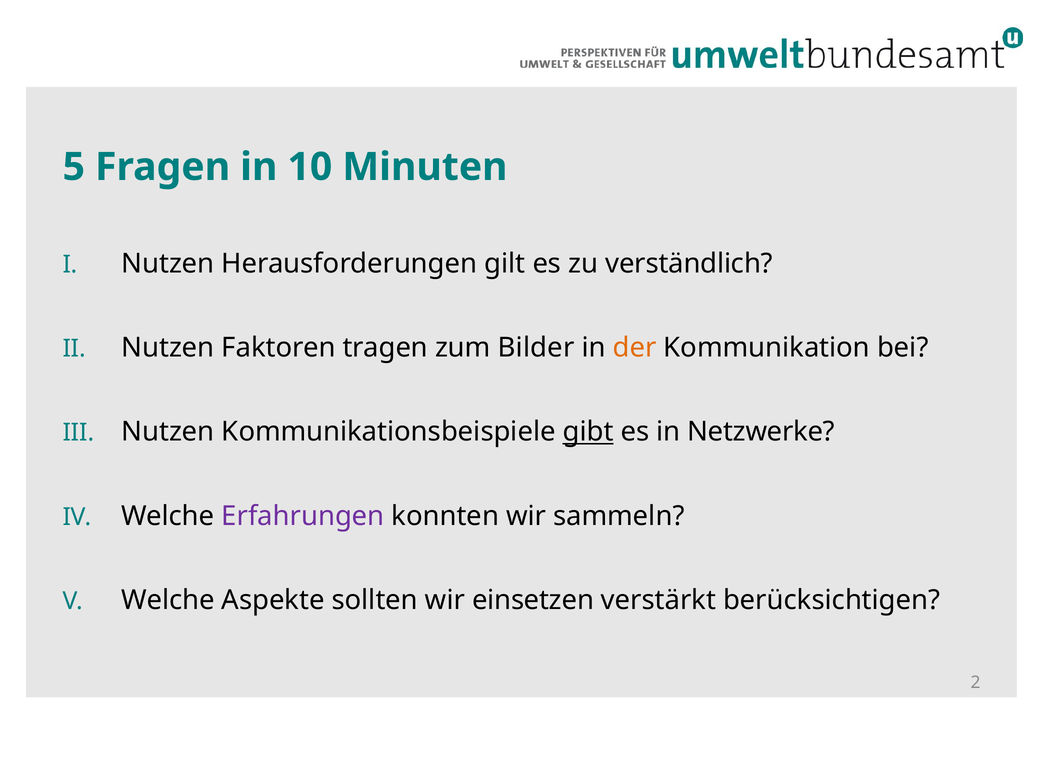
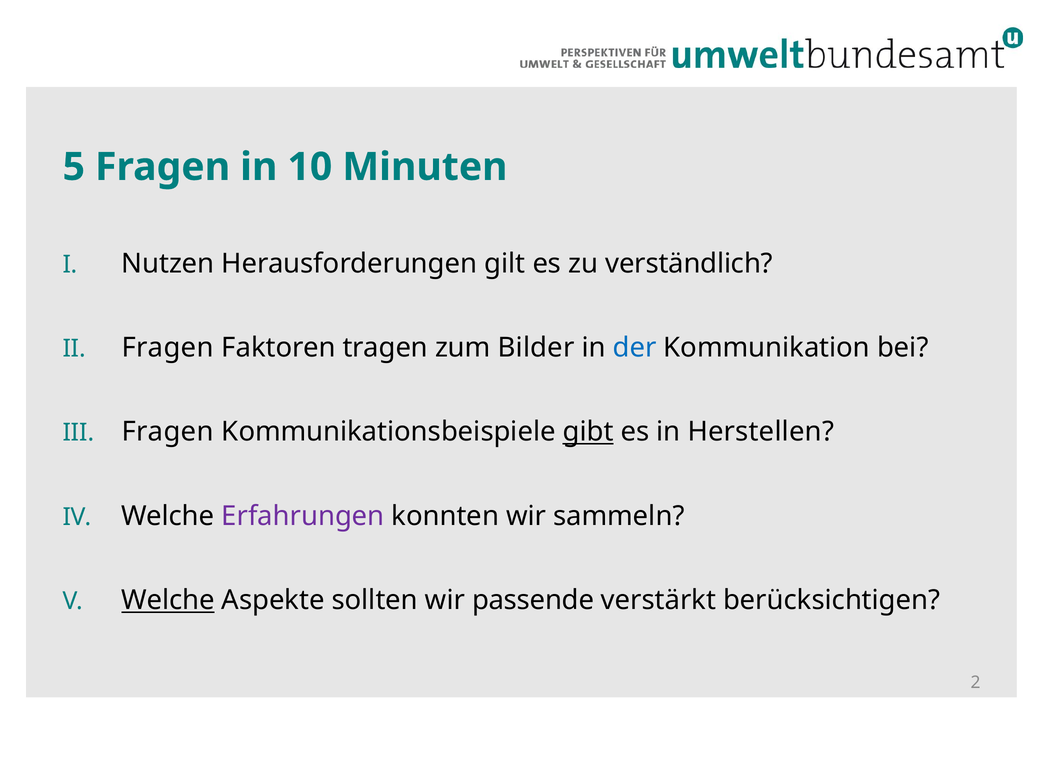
Nutzen: Nutzen -> Fragen (168, 347)
der colour: orange -> blue (635, 347)
Nutzen: Nutzen -> Fragen (168, 431)
Netzwerke: Netzwerke -> Herstellen (761, 431)
Welche underline: none -> present (168, 600)
einsetzen: einsetzen -> passende (533, 600)
